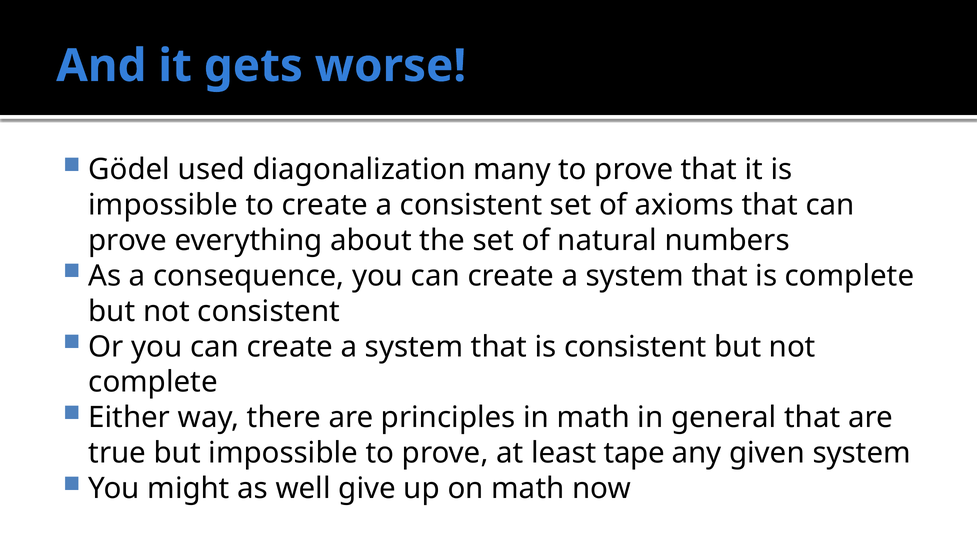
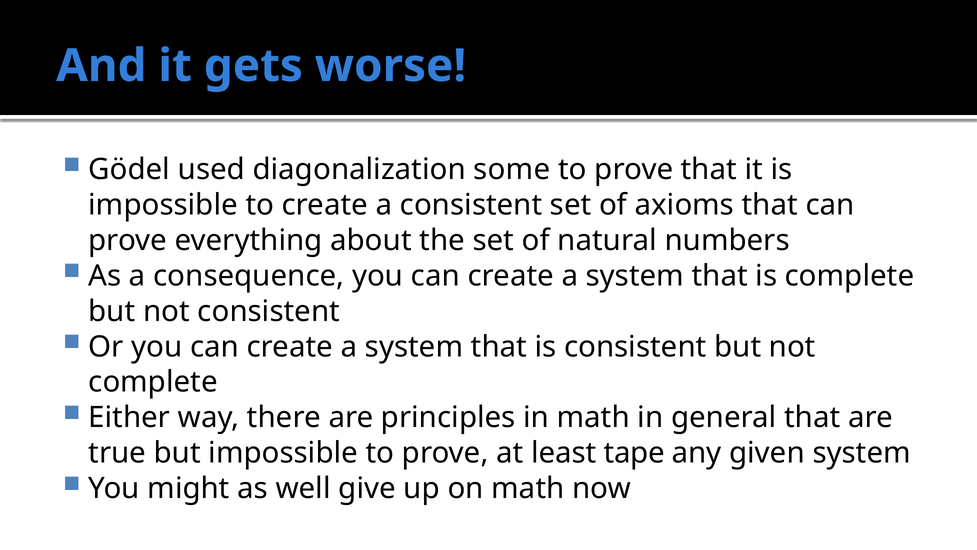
many: many -> some (512, 169)
